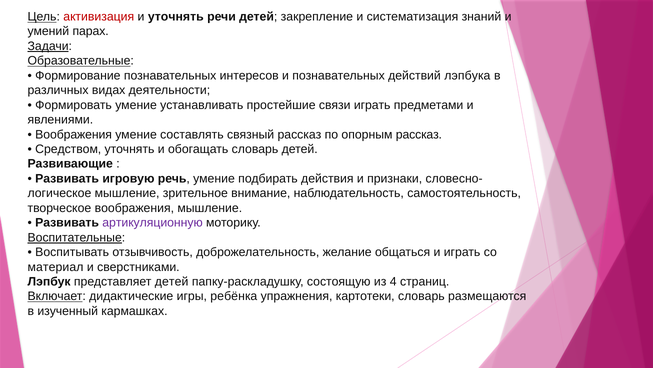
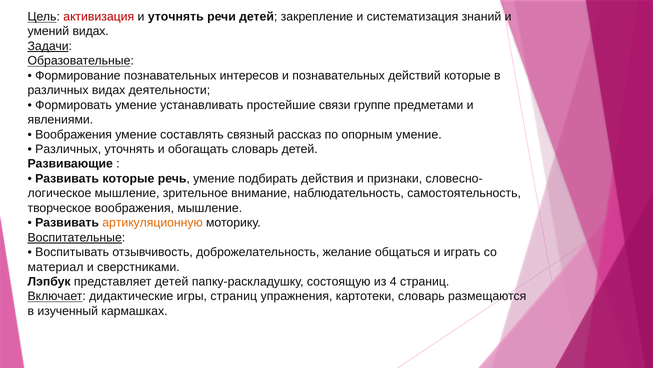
умений парах: парах -> видах (91, 31)
действий лэпбука: лэпбука -> которые (467, 75)
связи играть: играть -> группе (372, 105)
опорным рассказ: рассказ -> умение (419, 134)
Средством: Средством -> Различных (68, 149)
Развивать игровую: игровую -> которые (128, 178)
артикуляционную colour: purple -> orange (153, 222)
игры ребёнка: ребёнка -> страниц (234, 296)
